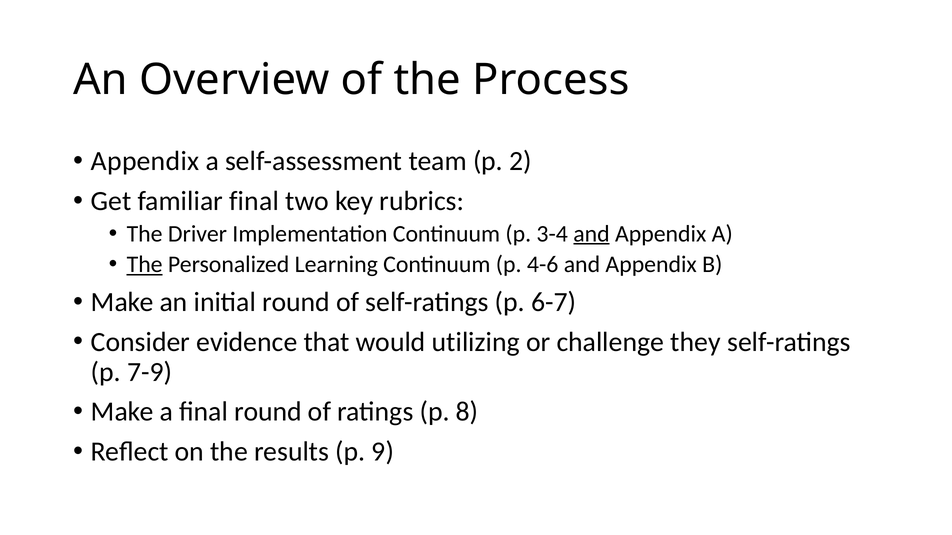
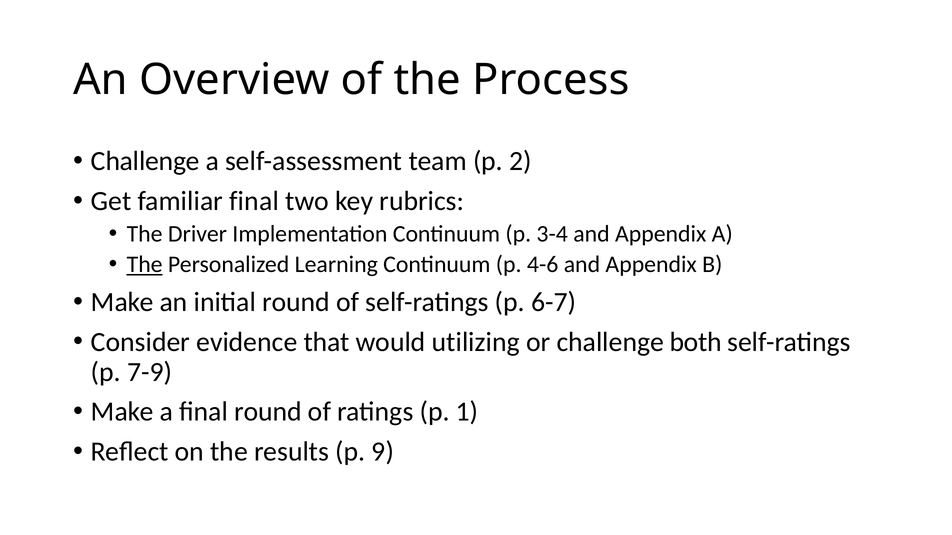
Appendix: Appendix -> Challenge (145, 161)
and underline: present -> none (592, 234)
they: they -> both (696, 342)
8: 8 -> 1 (467, 412)
